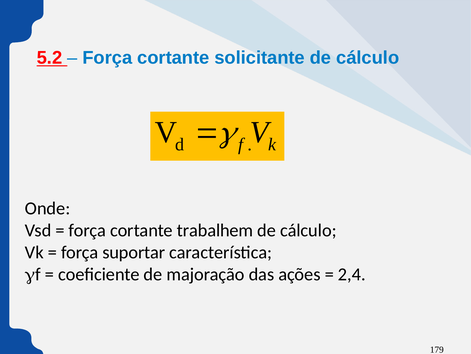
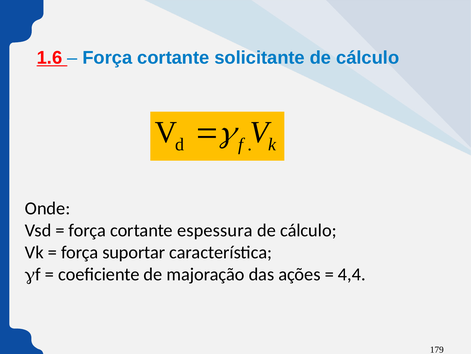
5.2: 5.2 -> 1.6 (49, 58)
trabalhem: trabalhem -> espessura (215, 230)
2,4: 2,4 -> 4,4 (352, 274)
